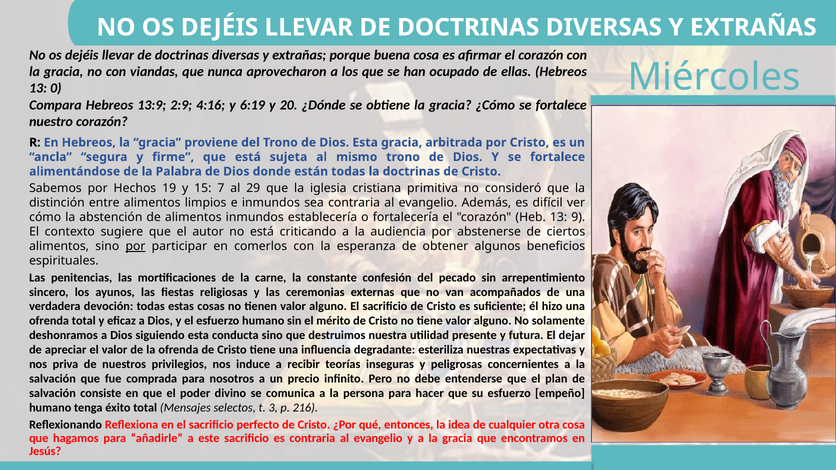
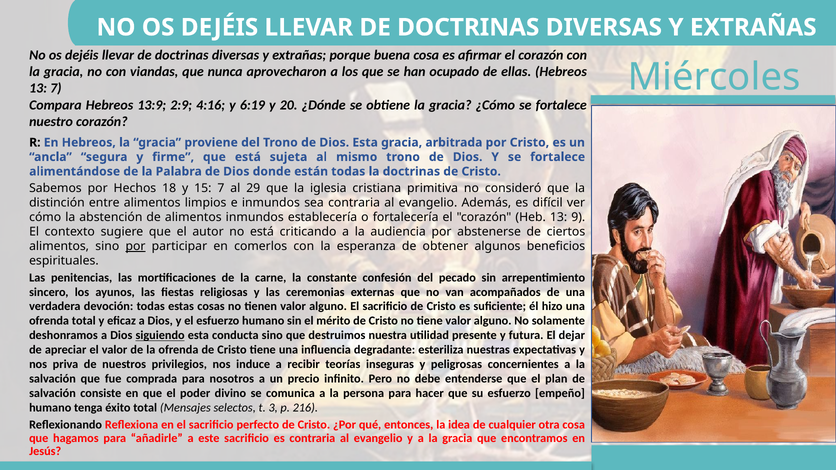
13 0: 0 -> 7 (56, 88)
19: 19 -> 18 (169, 188)
siguiendo underline: none -> present (160, 336)
